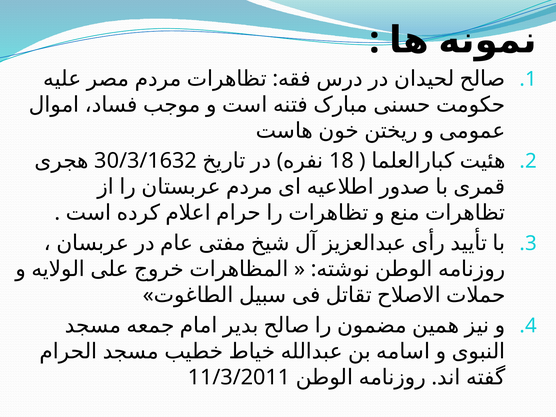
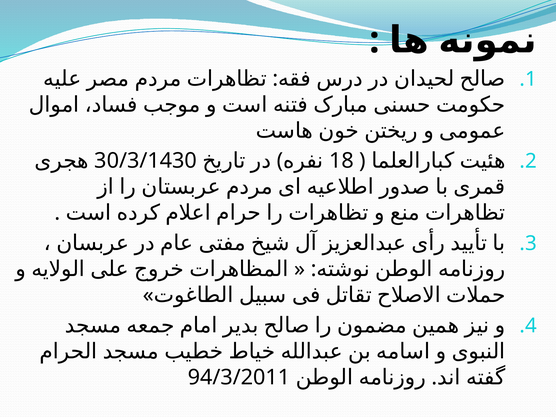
30/3/1632: 30/3/1632 -> 30/3/1430 (146, 161)
11/3/2011: 11/3/2011 -> 94/3/2011 (239, 377)
